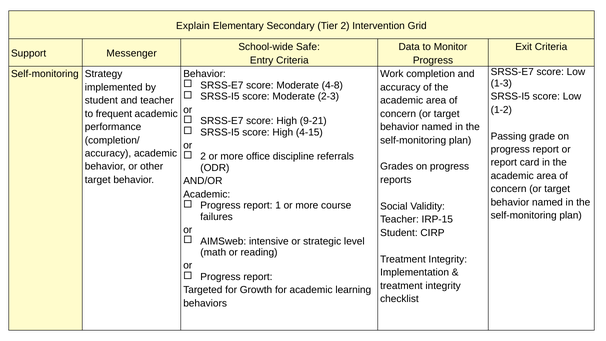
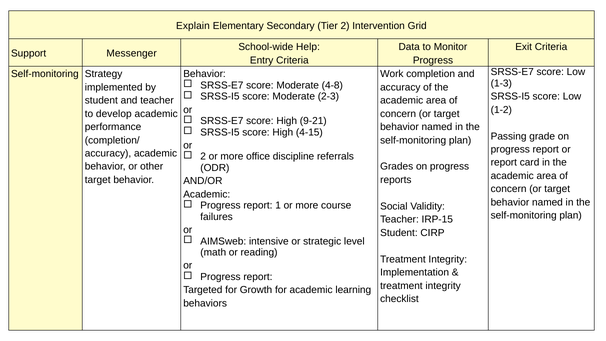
Safe: Safe -> Help (308, 47)
frequent: frequent -> develop (114, 114)
